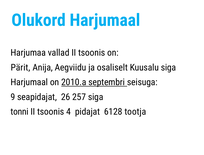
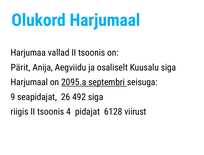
2010.a: 2010.a -> 2095.a (74, 82)
257: 257 -> 492 (79, 97)
tonni: tonni -> riigis (19, 112)
tootja: tootja -> viirust (135, 112)
